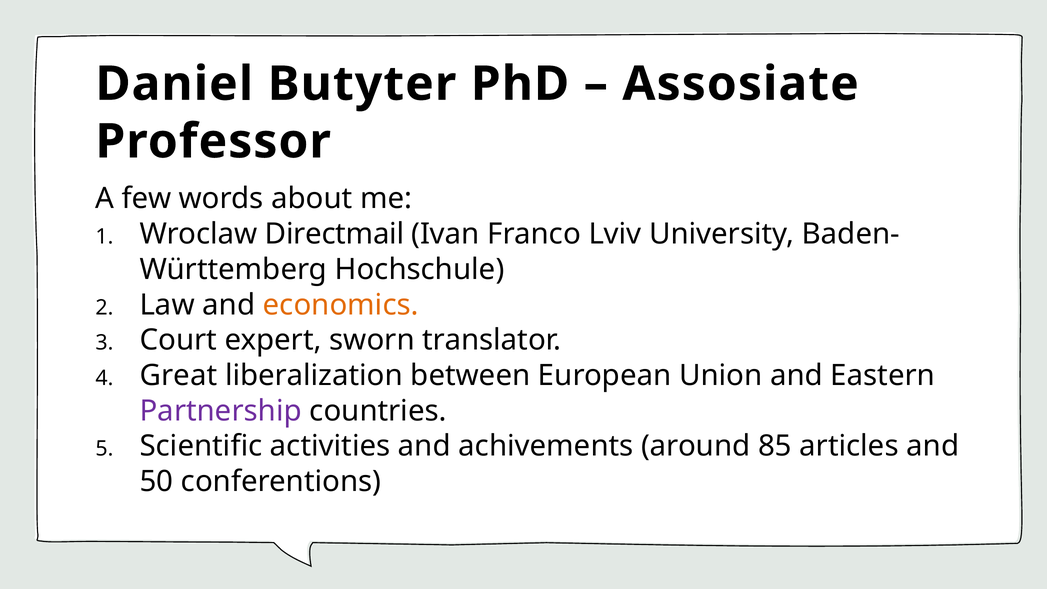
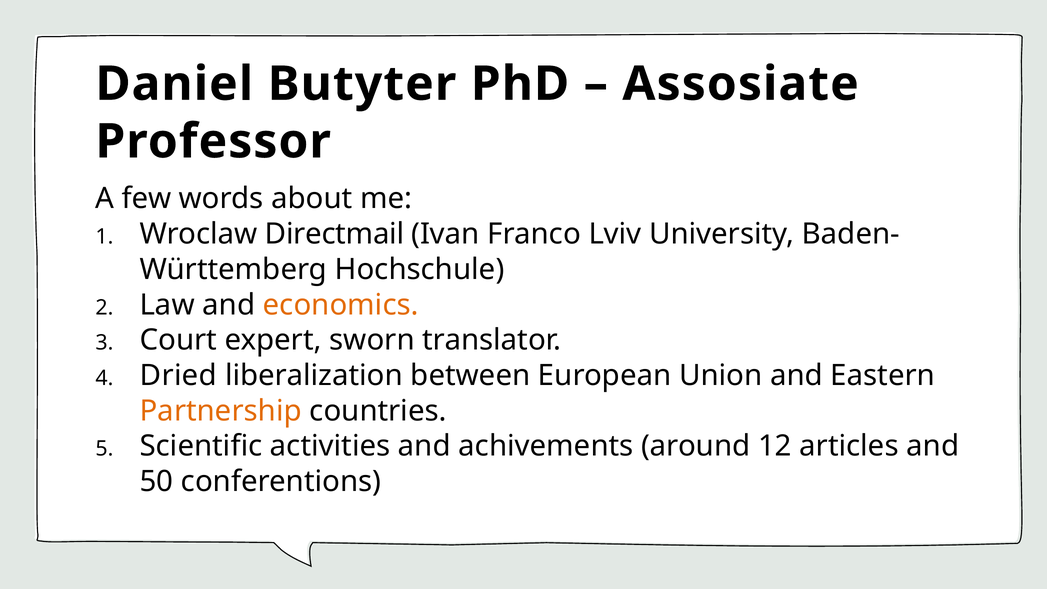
Great: Great -> Dried (178, 375)
Partnership colour: purple -> orange (221, 411)
85: 85 -> 12 (775, 446)
